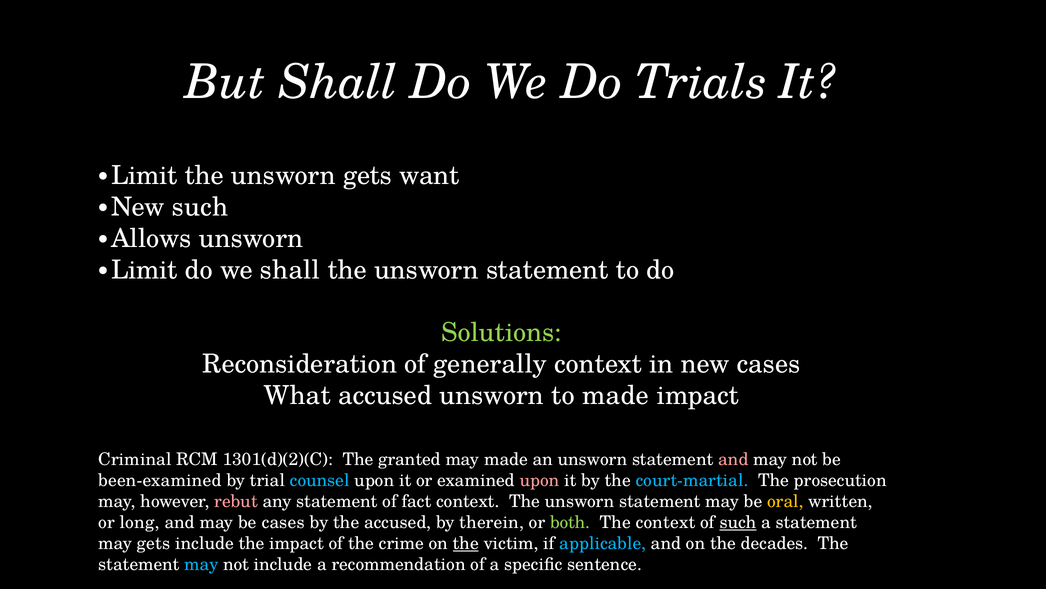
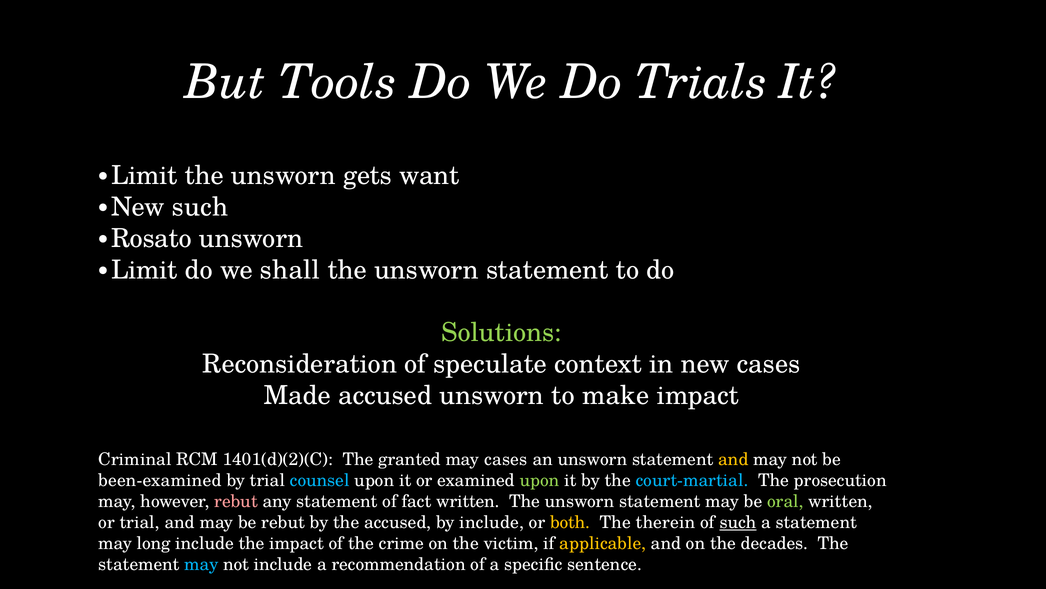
But Shall: Shall -> Tools (338, 83)
Allows: Allows -> Rosato (151, 238)
generally: generally -> speculate (490, 364)
What: What -> Made (297, 395)
to made: made -> make (616, 395)
1301(d)(2)(C: 1301(d)(2)(C -> 1401(d)(2)(C (278, 459)
may made: made -> cases (506, 459)
and colour: pink -> yellow (733, 459)
upon colour: pink -> light green (540, 480)
fact context: context -> written (468, 501)
oral colour: yellow -> light green (785, 501)
or long: long -> trial (140, 522)
be cases: cases -> rebut (283, 522)
by therein: therein -> include (492, 522)
both colour: light green -> yellow (570, 522)
The context: context -> therein (665, 522)
may gets: gets -> long (154, 543)
the underline: present -> none (466, 543)
applicable colour: light blue -> yellow (603, 543)
